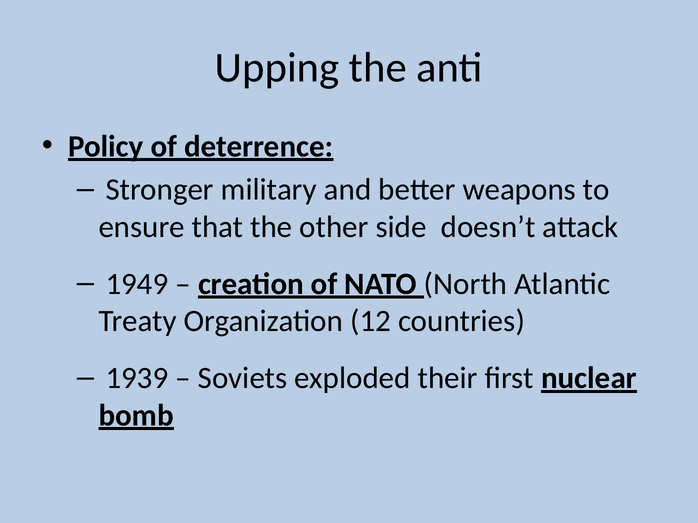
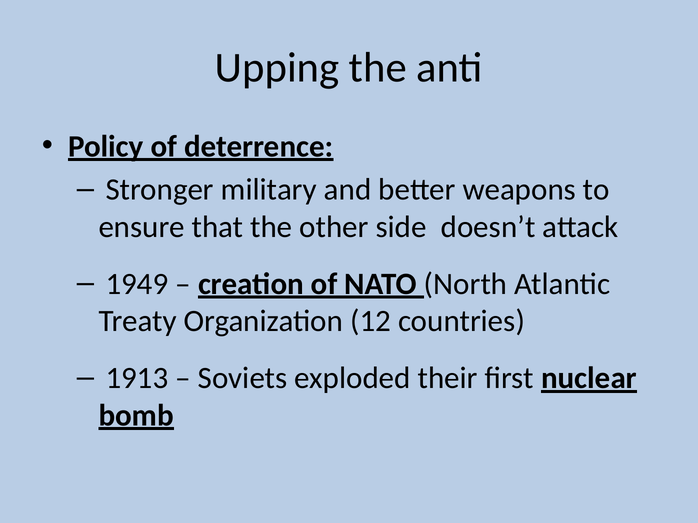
1939: 1939 -> 1913 (137, 378)
